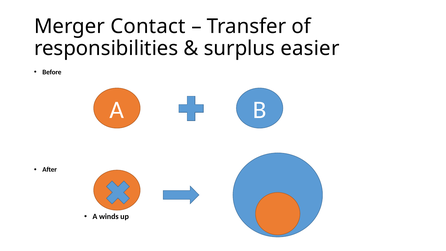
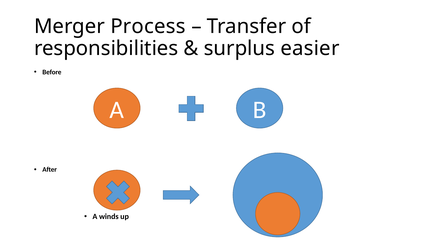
Contact: Contact -> Process (148, 26)
